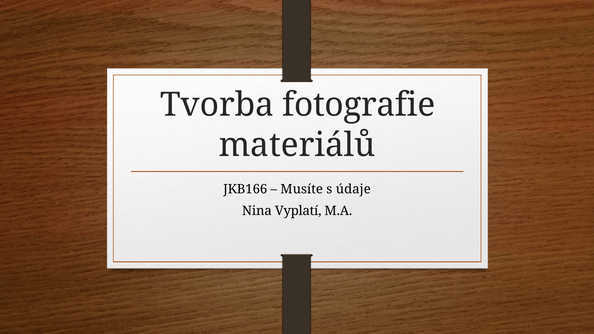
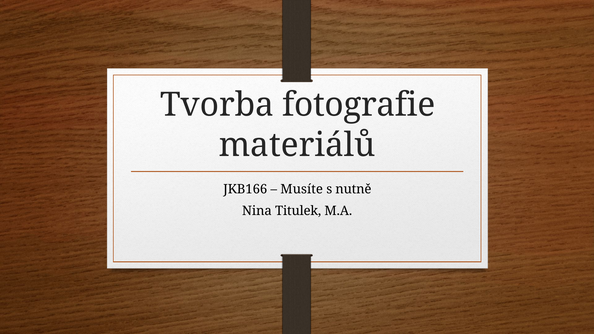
údaje: údaje -> nutně (353, 189)
Vyplatí: Vyplatí -> Titulek (298, 211)
